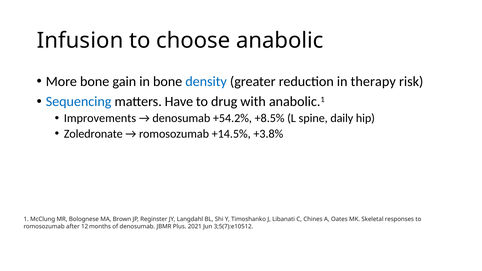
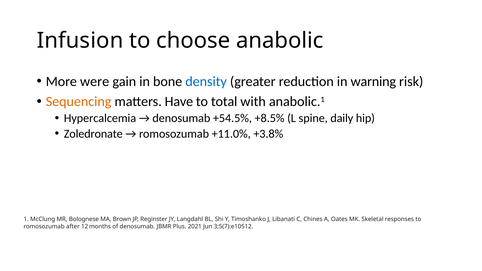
More bone: bone -> were (95, 81)
therapy: therapy -> warning (373, 81)
Sequencing colour: blue -> orange (79, 102)
drug: drug -> total (224, 102)
Improvements: Improvements -> Hypercalcemia (100, 118)
+54.2%: +54.2% -> +54.5% (232, 118)
+14.5%: +14.5% -> +11.0% (231, 134)
